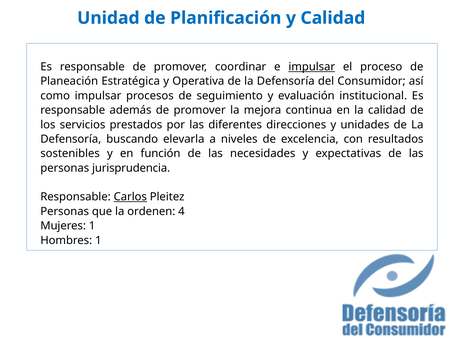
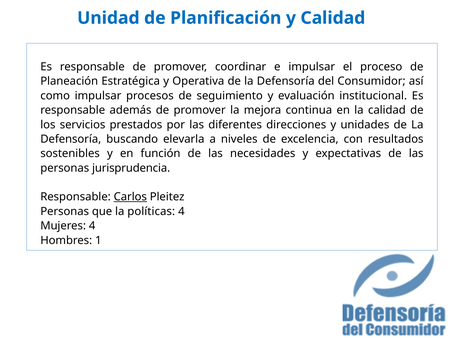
impulsar underline: present -> none (312, 67)
ordenen: ordenen -> políticas (151, 212)
Mujeres 1: 1 -> 4 (92, 226)
